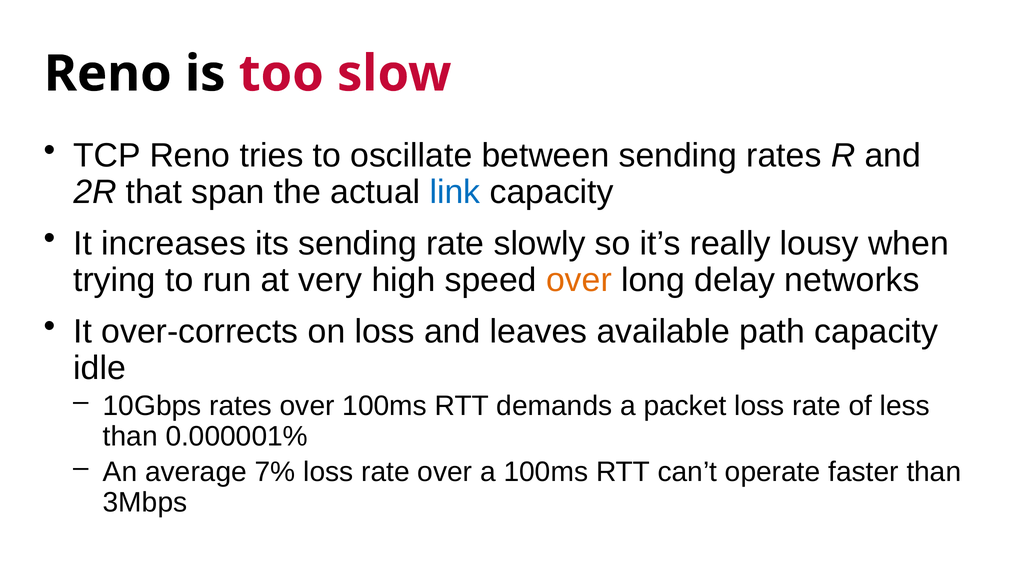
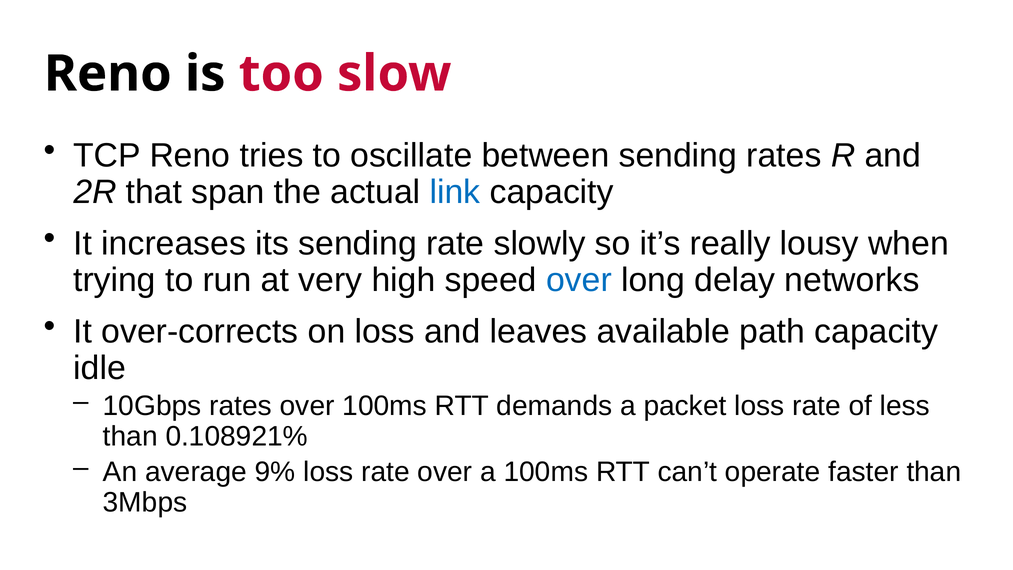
over colour: orange -> blue (579, 280)
0.000001%: 0.000001% -> 0.108921% (237, 436)
7%: 7% -> 9% (275, 472)
